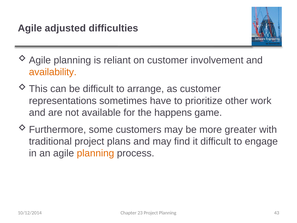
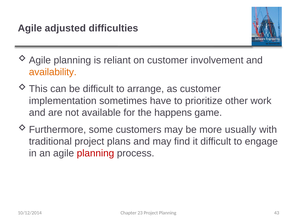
representations: representations -> implementation (63, 101)
greater: greater -> usually (241, 129)
planning colour: orange -> red (95, 153)
